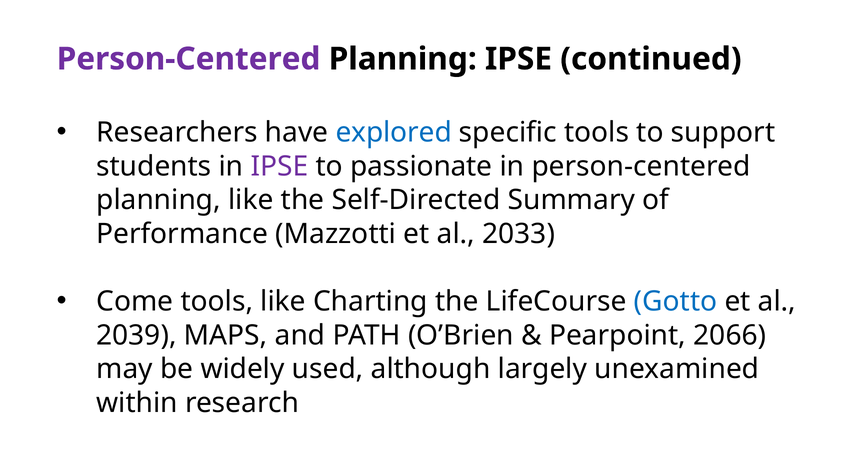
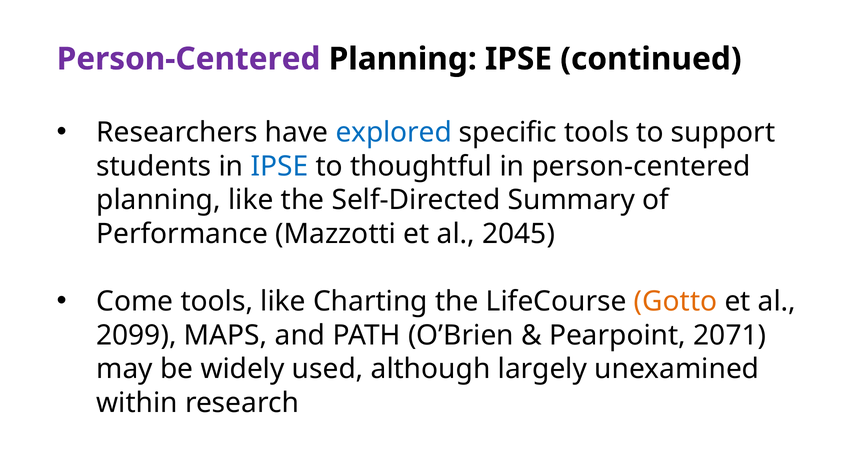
IPSE colour: purple -> blue (280, 166)
passionate: passionate -> thoughtful (421, 166)
2033: 2033 -> 2045 (519, 234)
Gotto colour: blue -> orange (676, 301)
2039: 2039 -> 2099 (136, 335)
2066: 2066 -> 2071 (730, 335)
